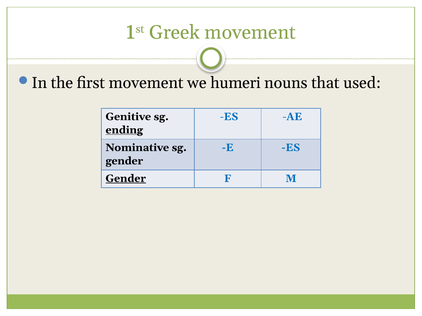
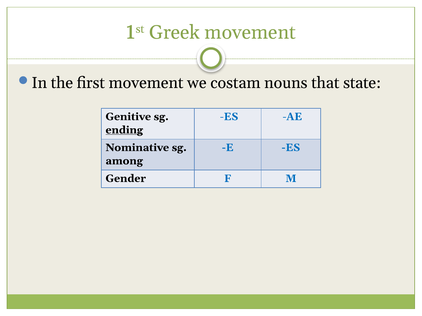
humeri: humeri -> costam (235, 83)
used: used -> state (362, 83)
gender: gender -> among (124, 161)
Gender underline: present -> none (126, 179)
